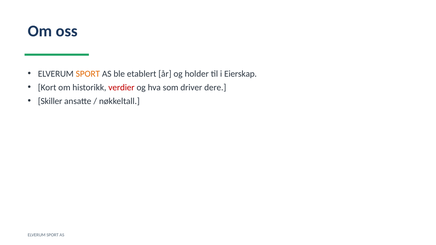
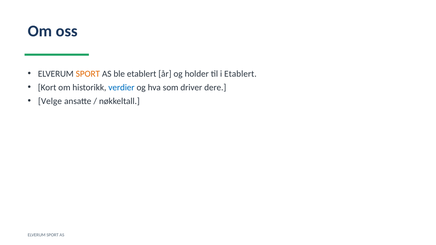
i Eierskap: Eierskap -> Etablert (240, 74)
verdier colour: red -> blue (121, 87)
Skiller: Skiller -> Velge (50, 101)
